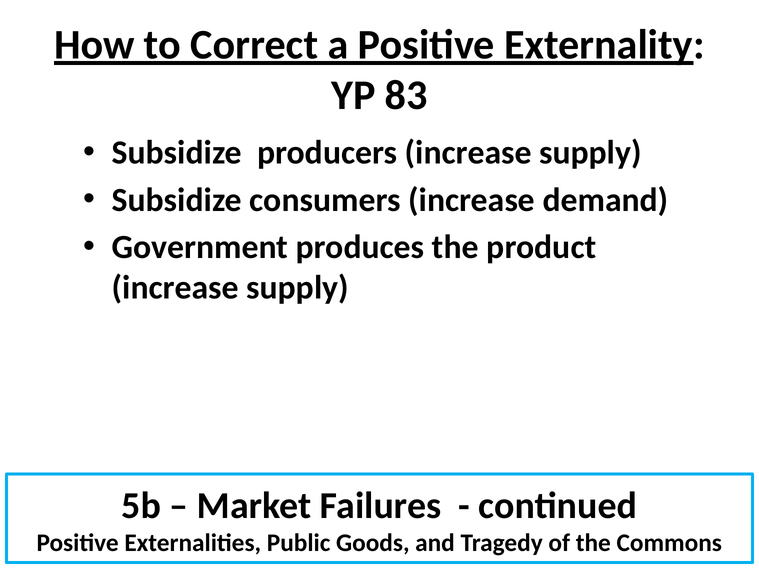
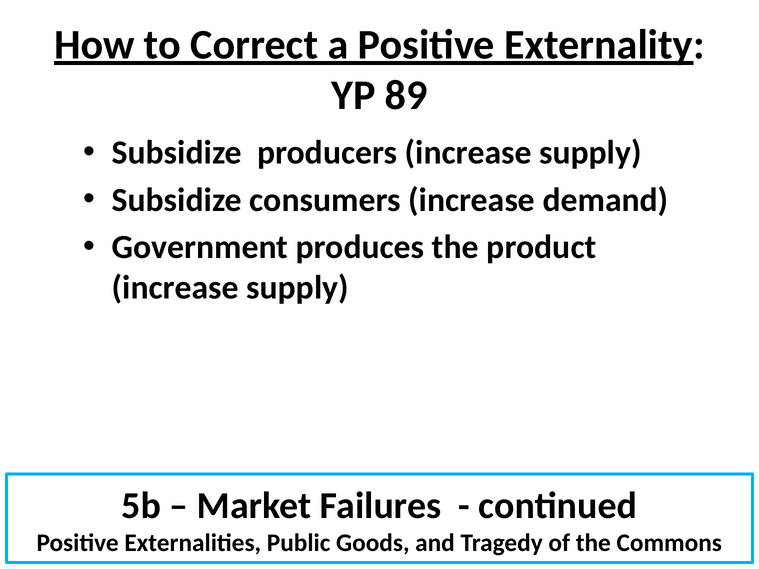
83: 83 -> 89 (406, 95)
